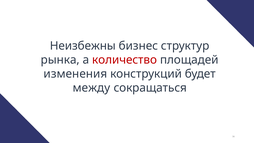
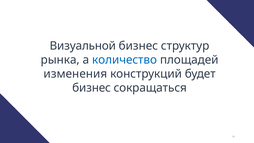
Неизбежны: Неизбежны -> Визуальной (83, 46)
количество colour: red -> blue (125, 60)
между: между -> бизнес (92, 88)
